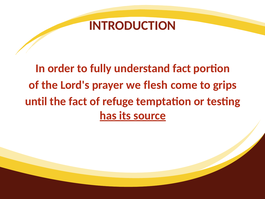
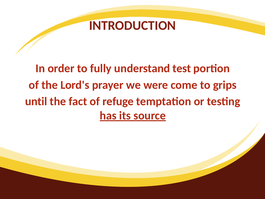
understand fact: fact -> test (182, 68)
flesh: flesh -> were (156, 85)
